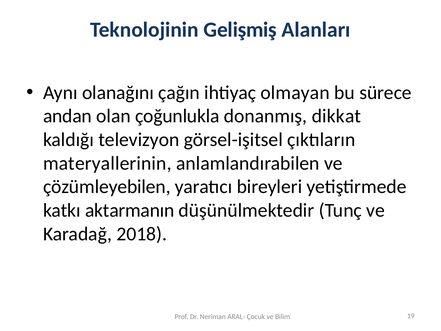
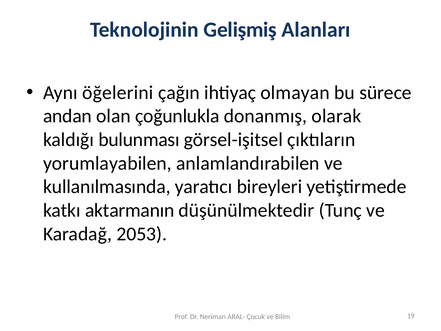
olanağını: olanağını -> öğelerini (118, 93)
dikkat: dikkat -> olarak (336, 116)
televizyon: televizyon -> bulunması (139, 140)
materyallerinin: materyallerinin -> yorumlayabilen (107, 163)
çözümleyebilen: çözümleyebilen -> kullanılmasında (107, 187)
2018: 2018 -> 2053 (142, 234)
